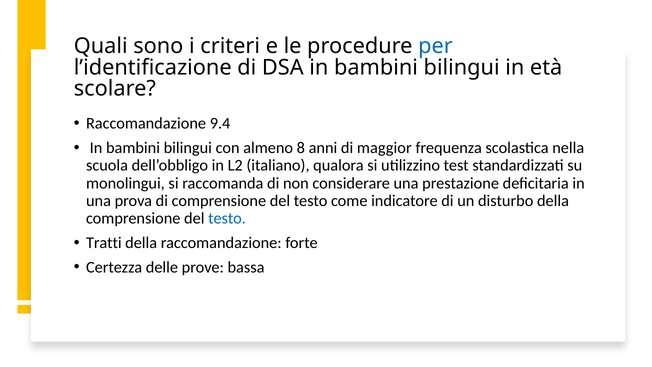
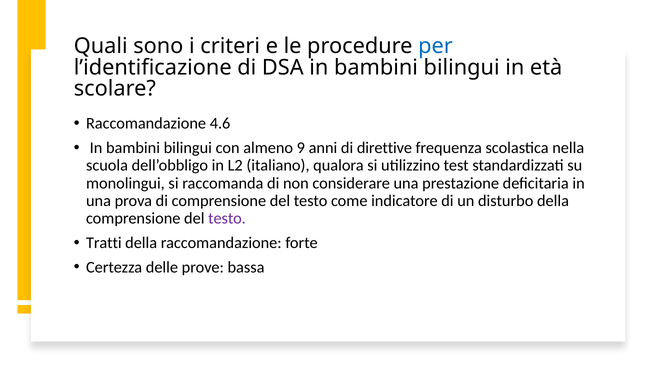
9.4: 9.4 -> 4.6 (220, 123)
8: 8 -> 9 (301, 148)
maggior: maggior -> direttive (384, 148)
testo colour: blue -> purple (227, 218)
